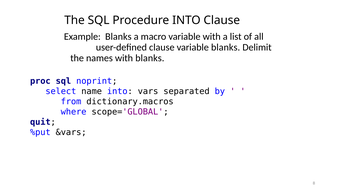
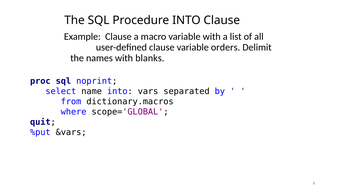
Example Blanks: Blanks -> Clause (118, 37)
variable blanks: blanks -> orders (226, 47)
